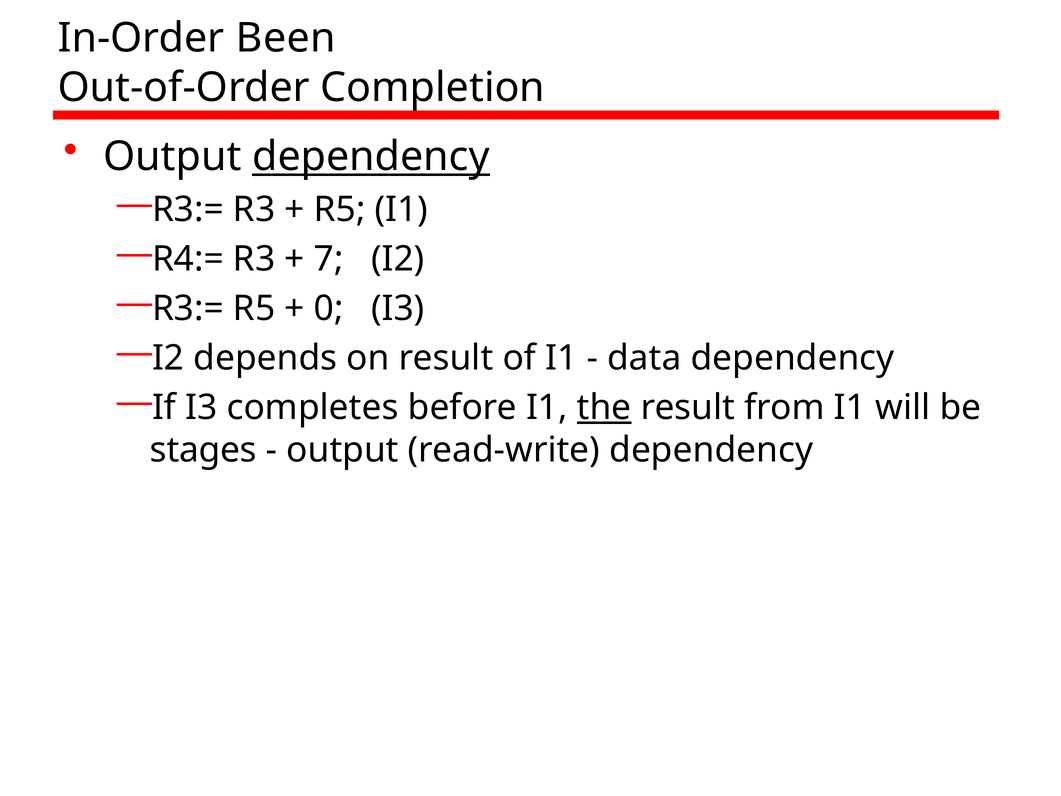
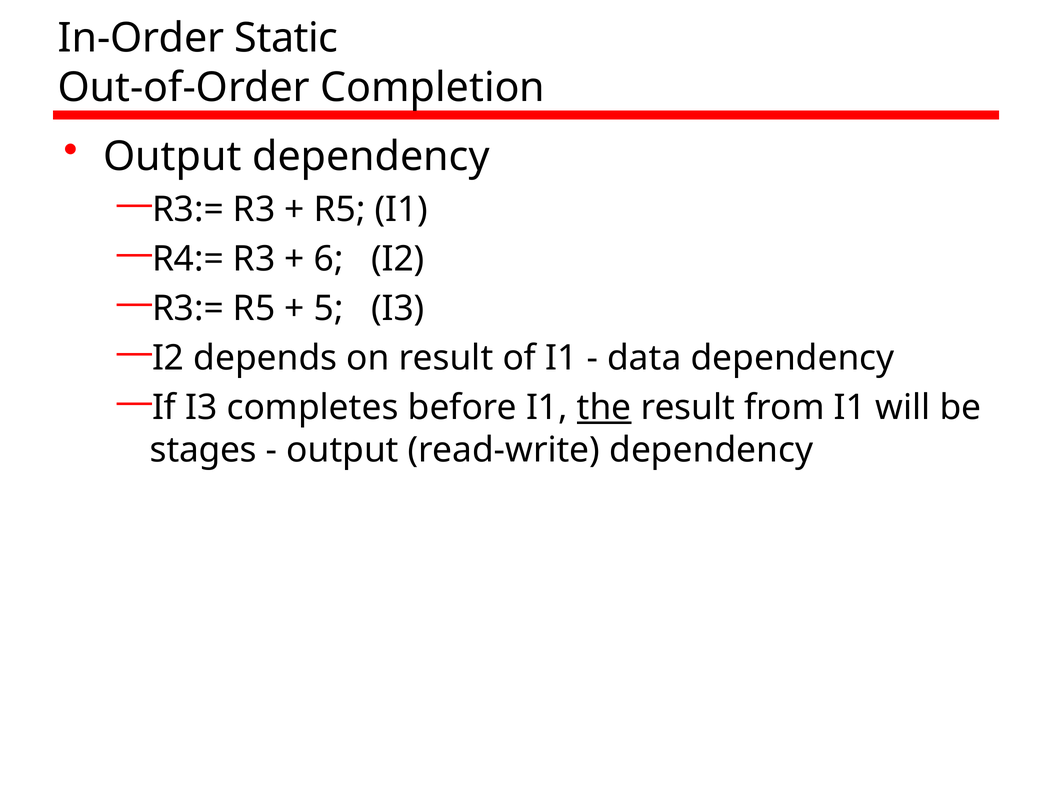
Been: Been -> Static (286, 38)
dependency underline: present -> none (371, 157)
7: 7 -> 6 (329, 259)
0: 0 -> 5 (329, 308)
